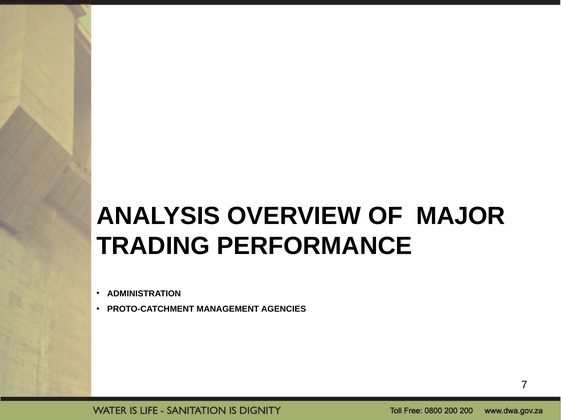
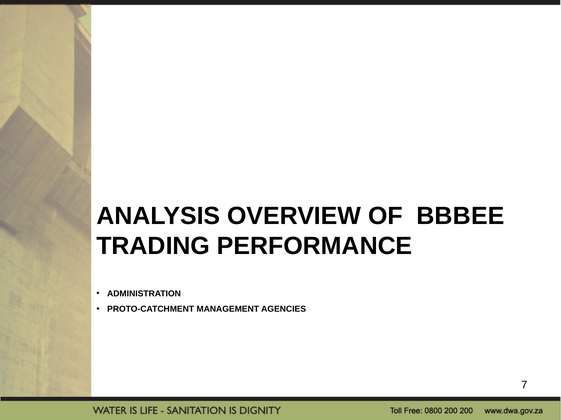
MAJOR: MAJOR -> BBBEE (460, 216)
